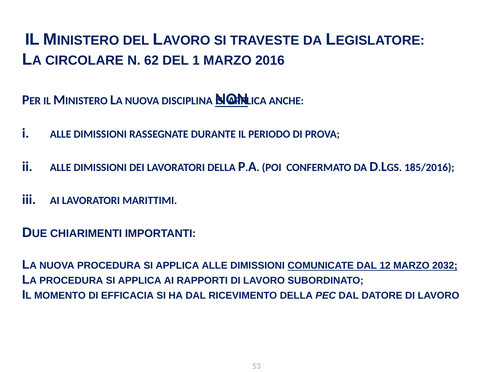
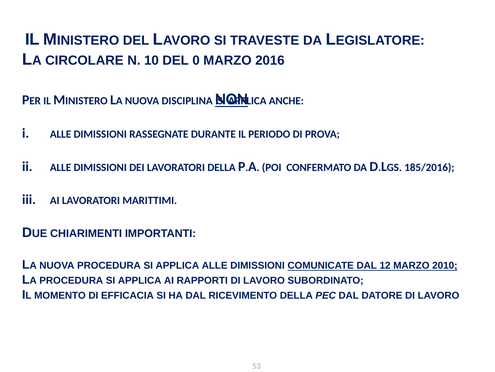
62: 62 -> 10 (151, 60)
1: 1 -> 0 (196, 60)
2032: 2032 -> 2010 (445, 265)
